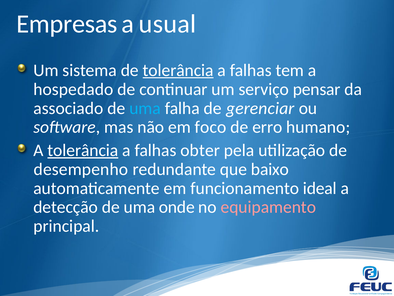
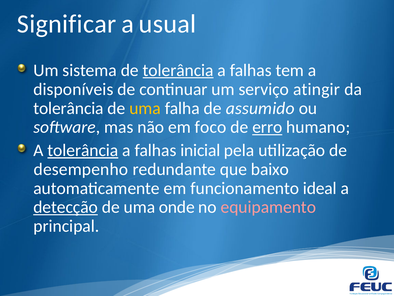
Empresas: Empresas -> Significar (67, 24)
hospedado: hospedado -> disponíveis (73, 89)
pensar: pensar -> atingir (317, 89)
associado: associado -> tolerância (68, 108)
uma colour: light blue -> yellow (145, 108)
gerenciar: gerenciar -> assumido (260, 108)
erro underline: none -> present (267, 127)
obter: obter -> inicial (200, 150)
detecção underline: none -> present (66, 207)
